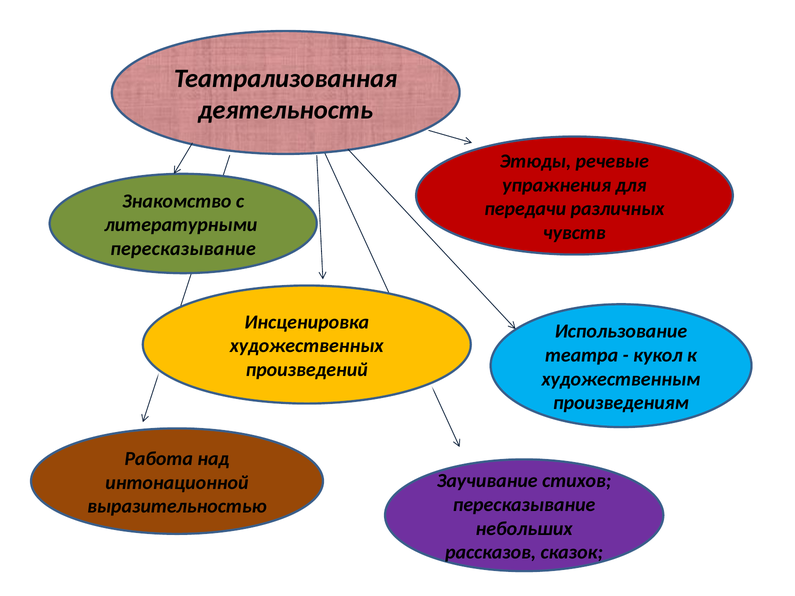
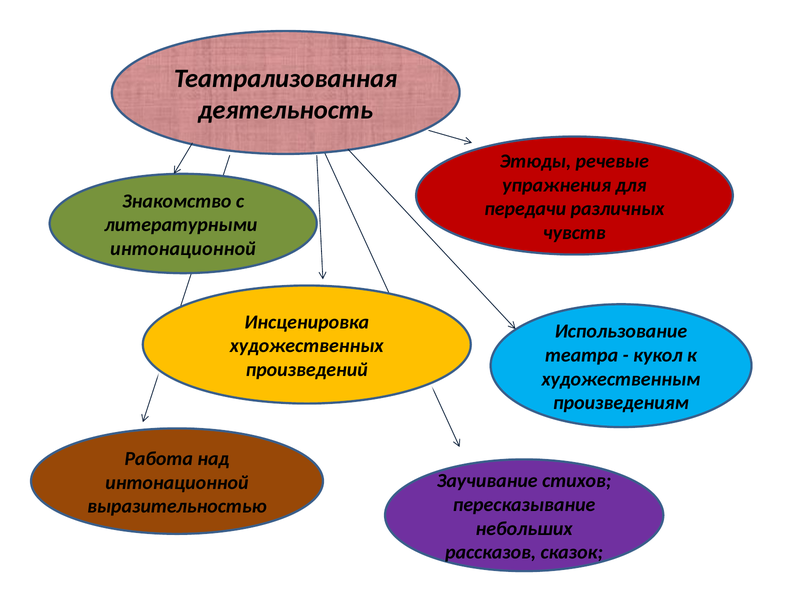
пересказывание: пересказывание -> интонационной (183, 249)
